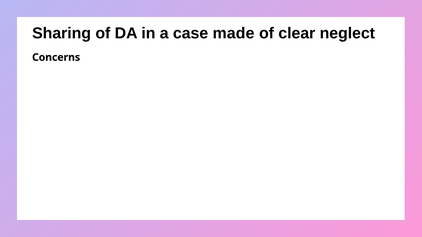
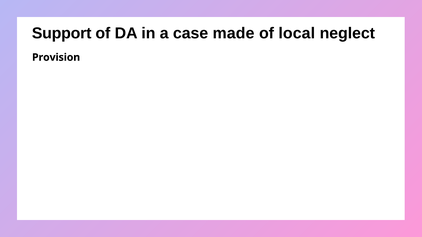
Sharing: Sharing -> Support (62, 33)
clear: clear -> local (297, 33)
Concerns: Concerns -> Provision (56, 57)
